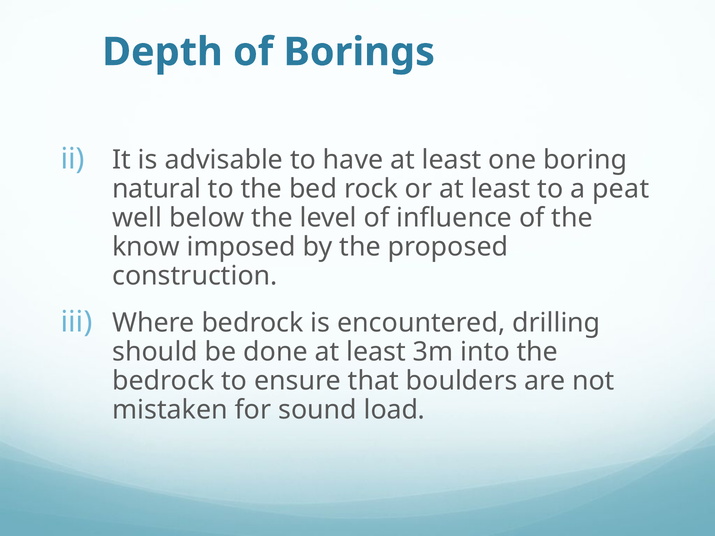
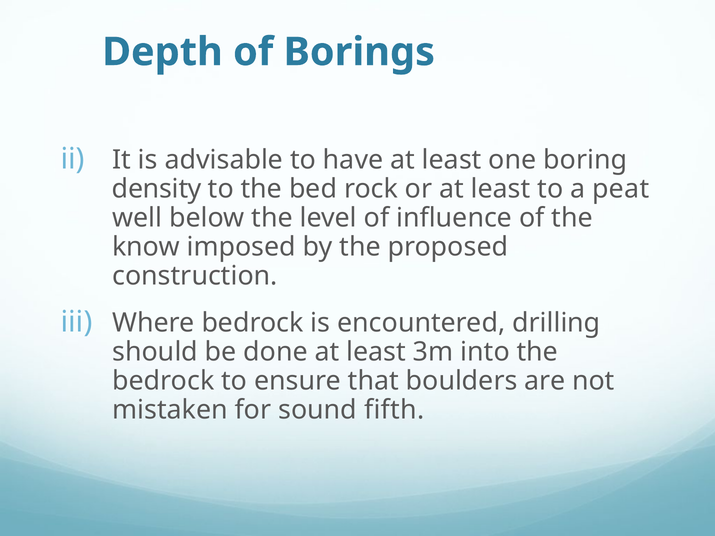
natural: natural -> density (157, 189)
load: load -> fifth (394, 410)
